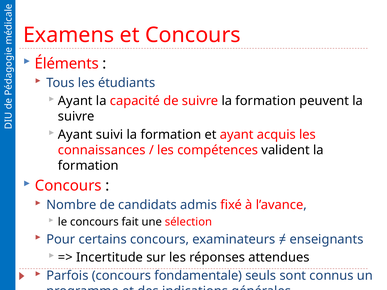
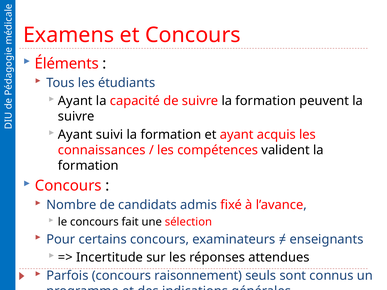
fondamentale: fondamentale -> raisonnement (198, 276)
